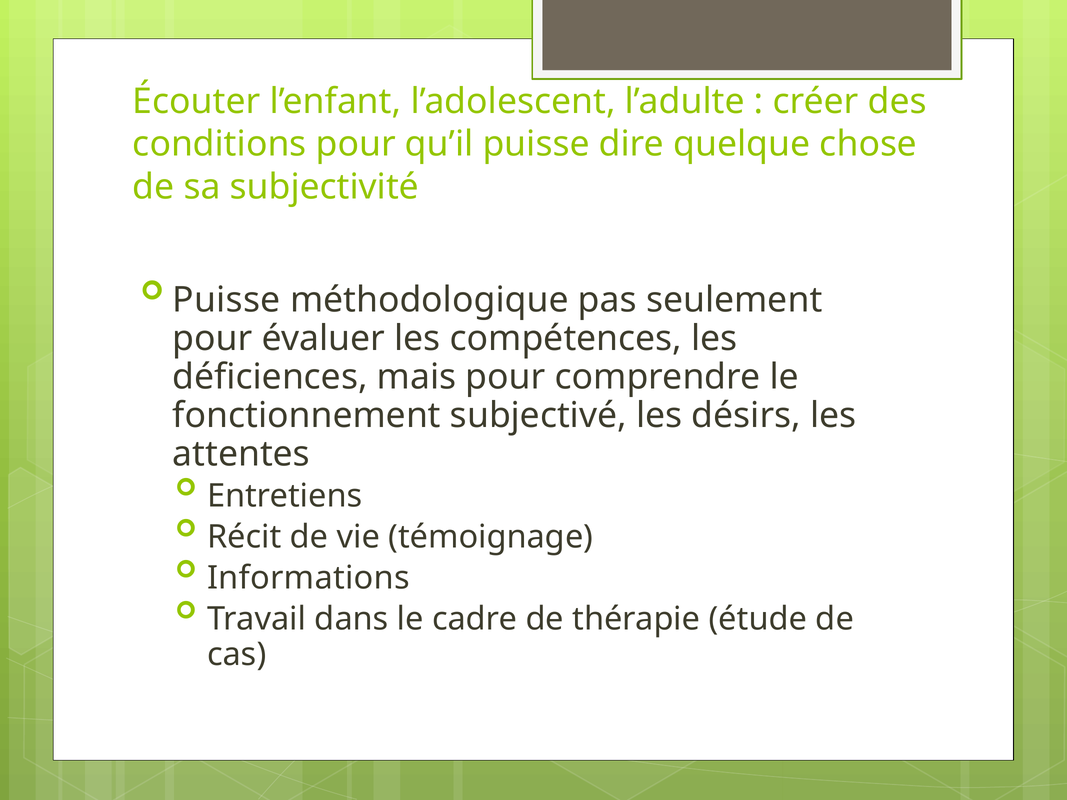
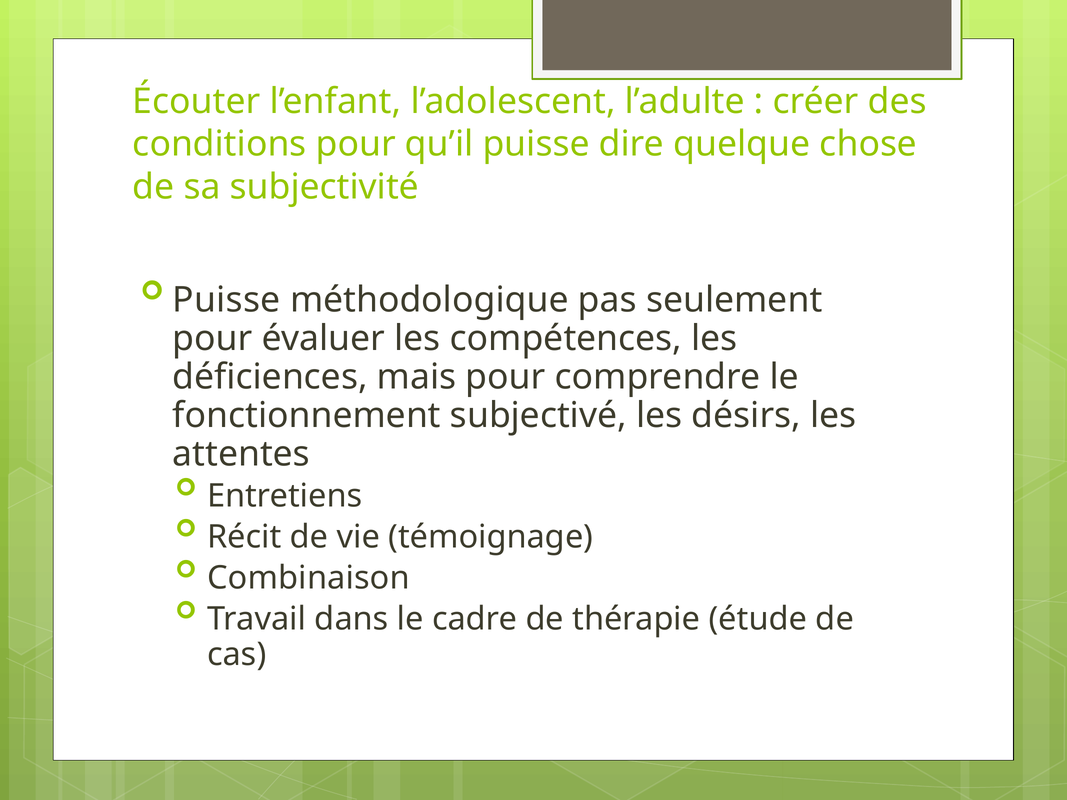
Informations: Informations -> Combinaison (309, 578)
